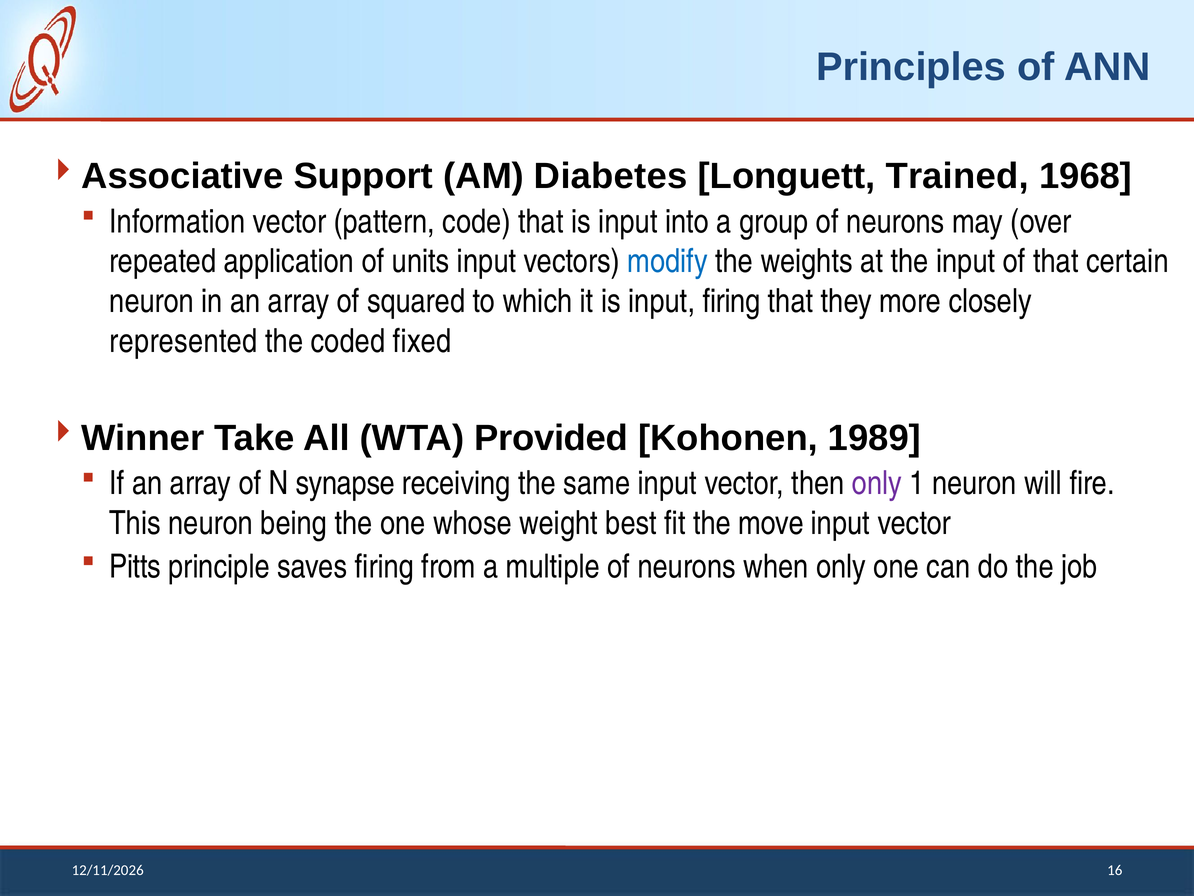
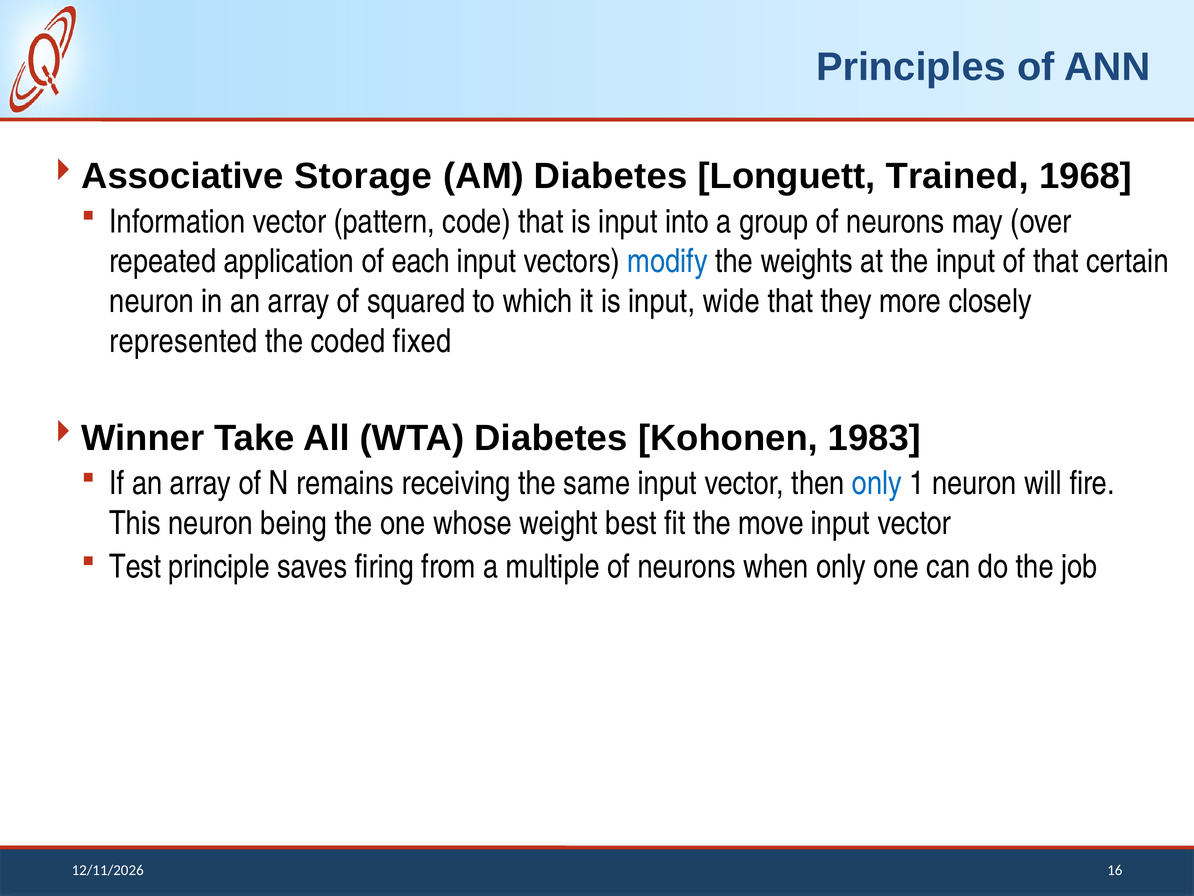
Support: Support -> Storage (363, 176)
units: units -> each (421, 261)
input firing: firing -> wide (731, 301)
WTA Provided: Provided -> Diabetes (551, 438)
1989: 1989 -> 1983 (874, 438)
synapse: synapse -> remains (345, 483)
only colour: purple -> blue (877, 483)
Pitts: Pitts -> Test (135, 566)
